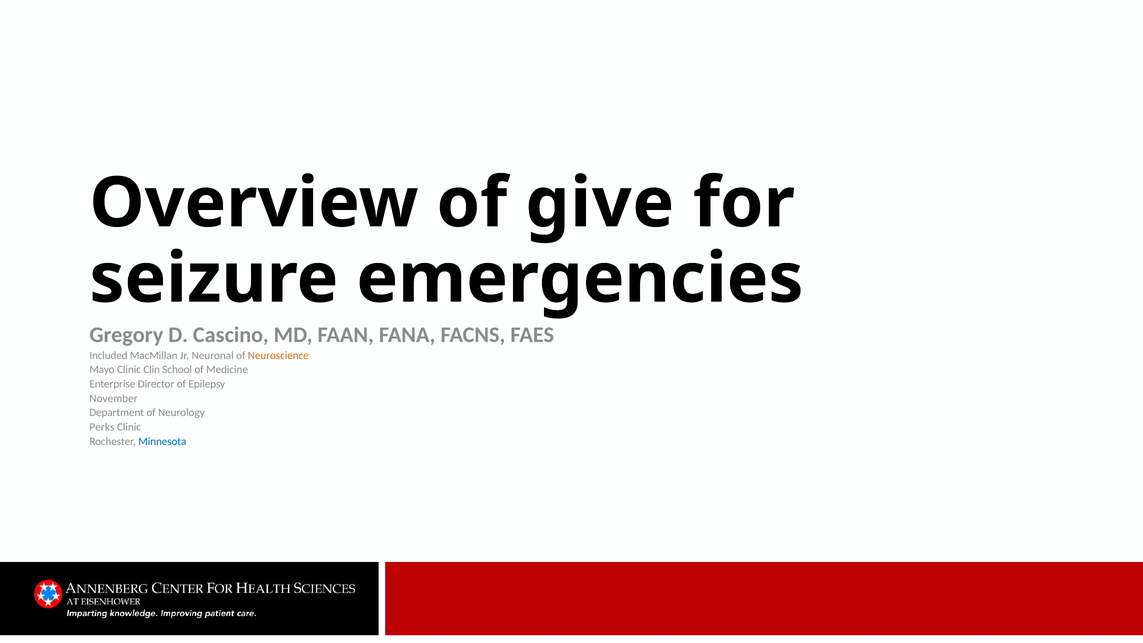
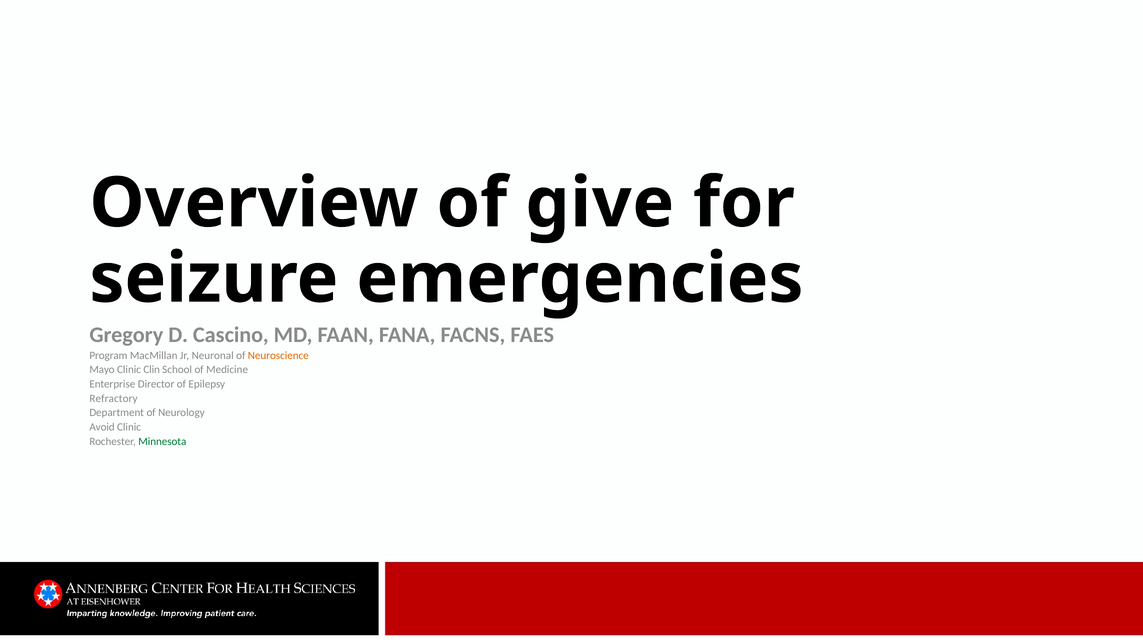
Included: Included -> Program (108, 355)
November: November -> Refractory (114, 398)
Perks: Perks -> Avoid (102, 427)
Minnesota colour: blue -> green (162, 441)
